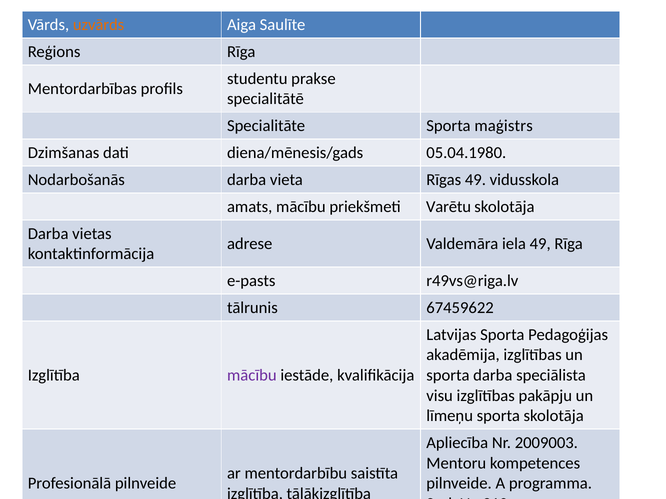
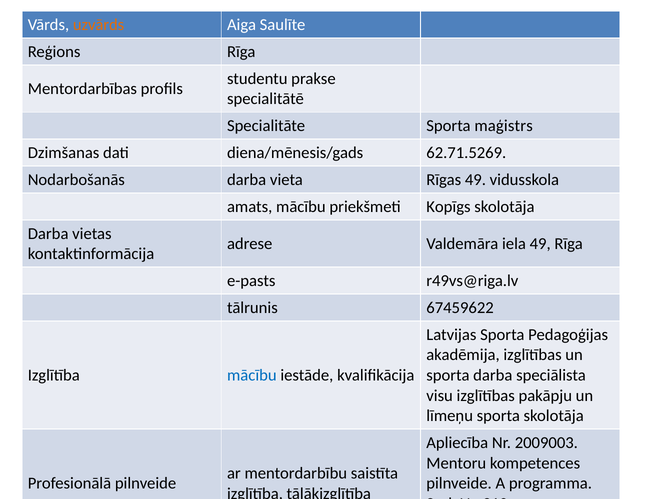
05.04.1980: 05.04.1980 -> 62.71.5269 (466, 153)
Varētu: Varētu -> Kopīgs (448, 207)
mācību colour: purple -> blue (252, 376)
